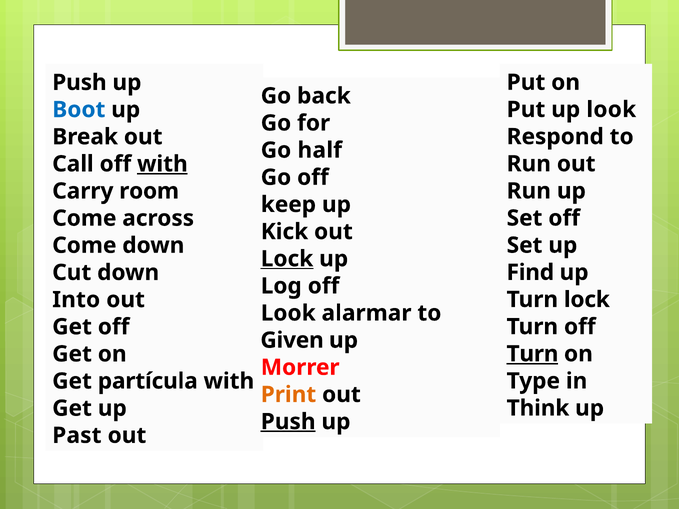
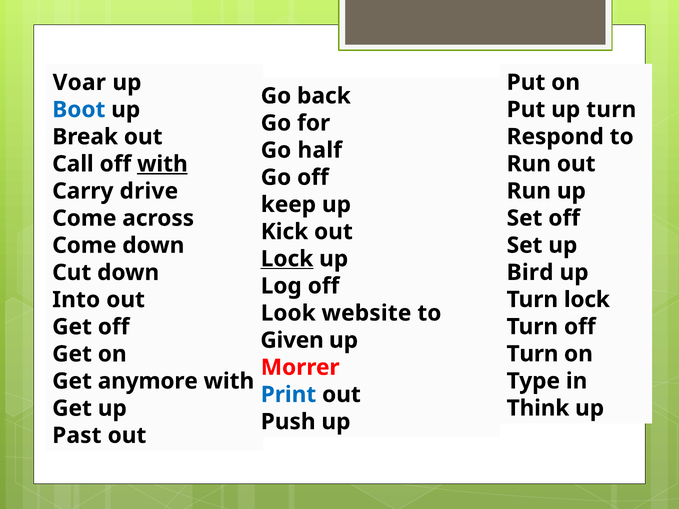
Push: Push -> Voar (79, 83)
Put up look: look -> turn (611, 110)
room: room -> drive (149, 191)
Find: Find -> Bird (530, 273)
alarmar: alarmar -> website (366, 313)
Turn underline: present -> none (533, 354)
partícula: partícula -> anymore (148, 381)
Print colour: orange -> blue (288, 395)
Push underline: present -> none (288, 422)
